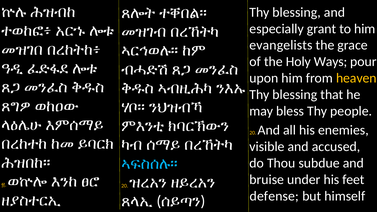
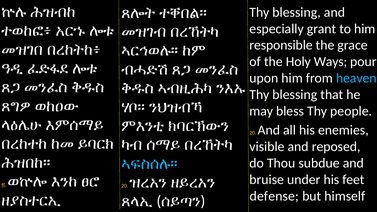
evangelists: evangelists -> responsible (281, 45)
heaven colour: yellow -> light blue (356, 78)
accused: accused -> reposed (336, 147)
